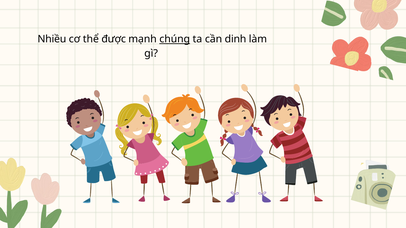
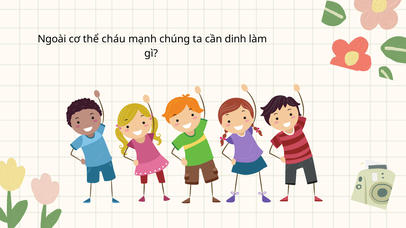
Nhiều: Nhiều -> Ngoài (52, 39)
được: được -> cháu (114, 39)
chúng underline: present -> none (175, 39)
